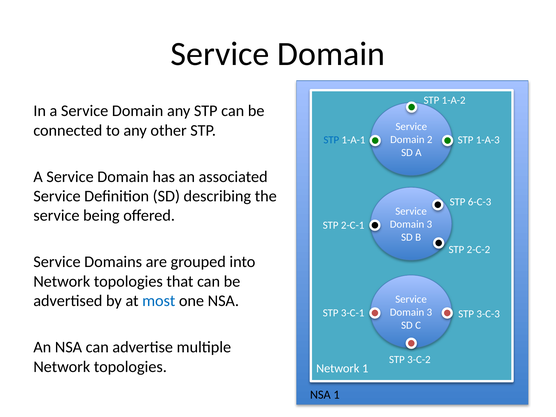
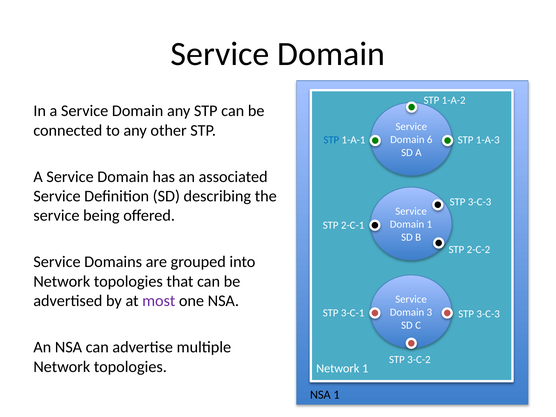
2: 2 -> 6 (430, 140)
6-C-3: 6-C-3 -> 3-C-3 (480, 202)
3: 3 -> 1 (429, 224)
most colour: blue -> purple (159, 301)
